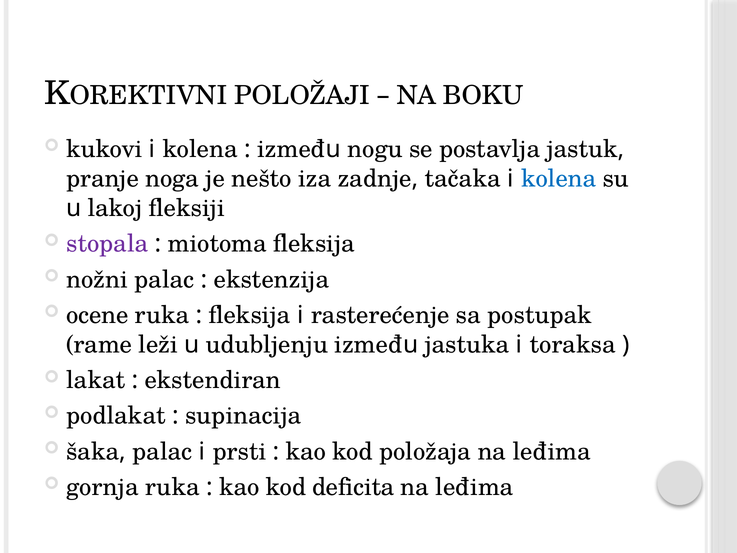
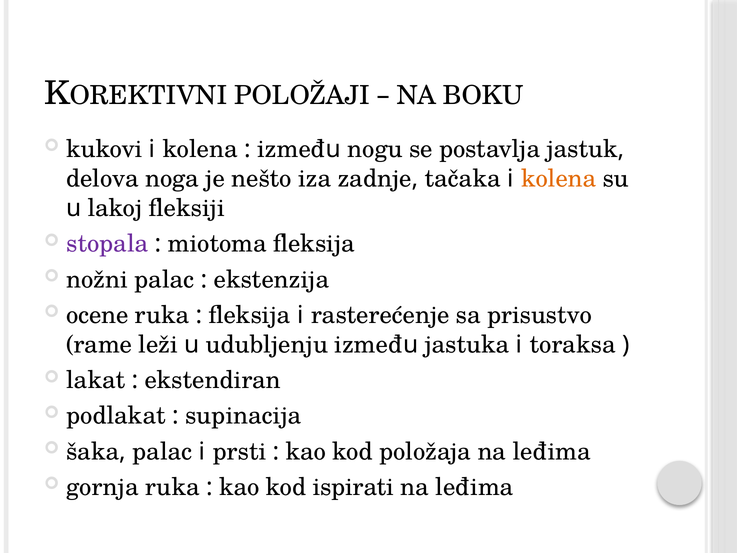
pranje: pranje -> delova (103, 179)
kolena colour: blue -> orange (559, 179)
postupak: postupak -> prisustvo (540, 315)
deficita: deficita -> ispirati (353, 487)
